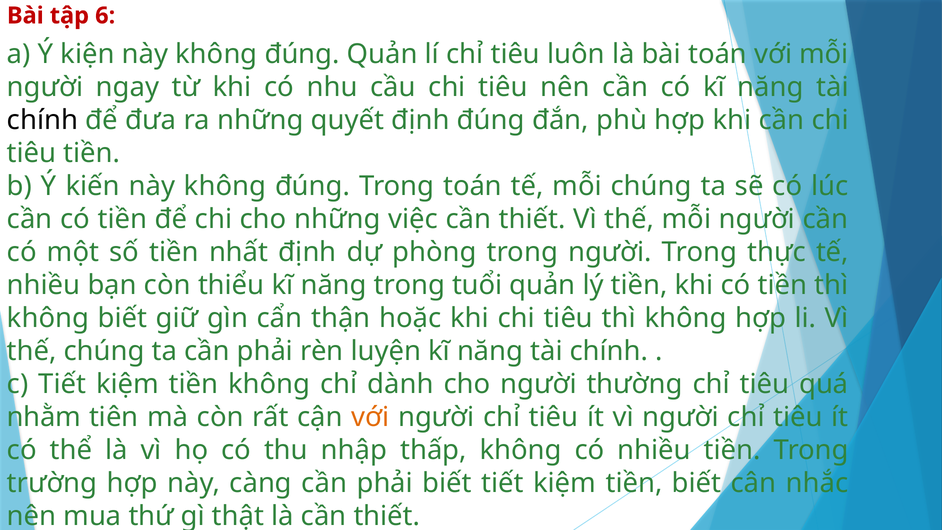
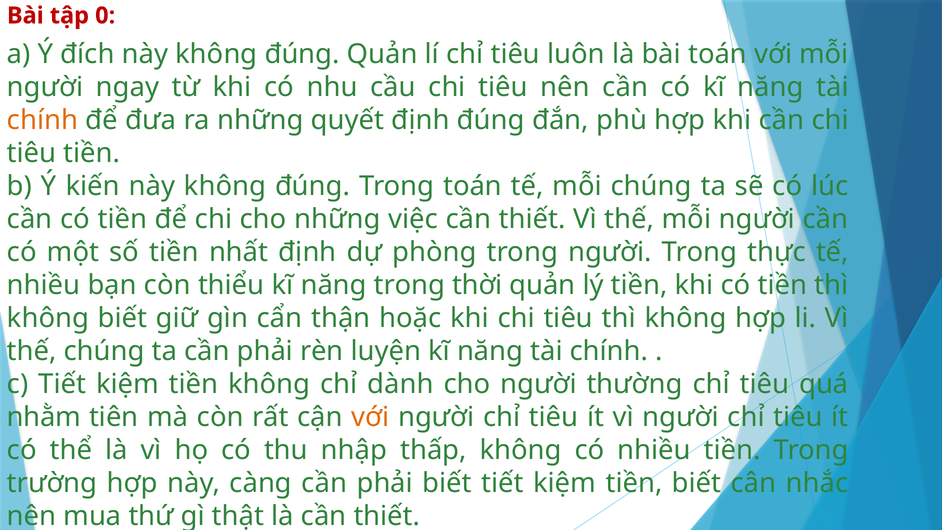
6: 6 -> 0 (105, 16)
Ý kiện: kiện -> đích (88, 54)
chính colour: black -> orange (43, 120)
tuổi: tuổi -> thời (477, 285)
